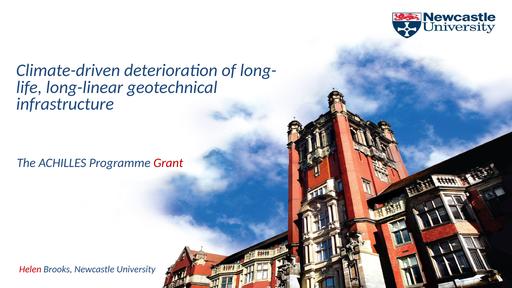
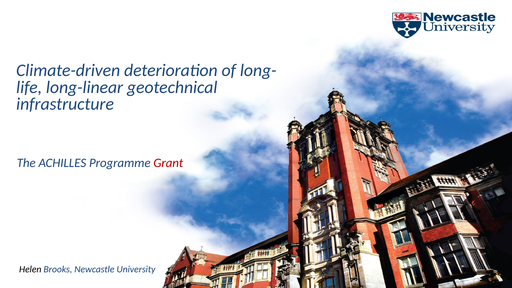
Helen colour: red -> black (30, 269)
